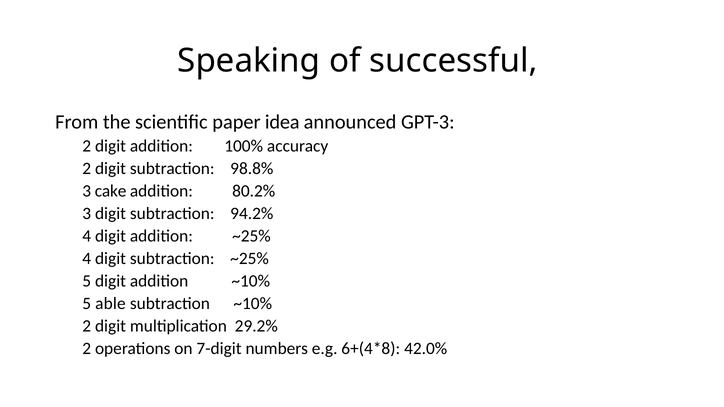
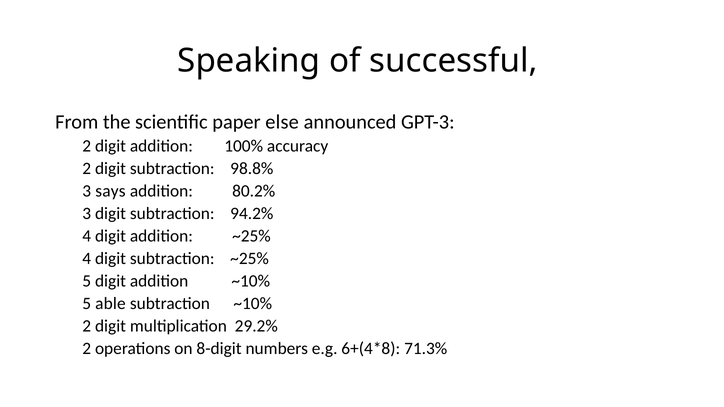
idea: idea -> else (282, 122)
cake: cake -> says (110, 191)
7-digit: 7-digit -> 8-digit (219, 349)
42.0%: 42.0% -> 71.3% (426, 349)
